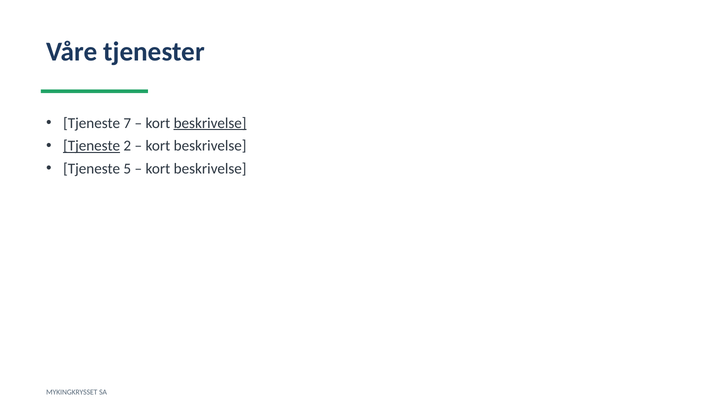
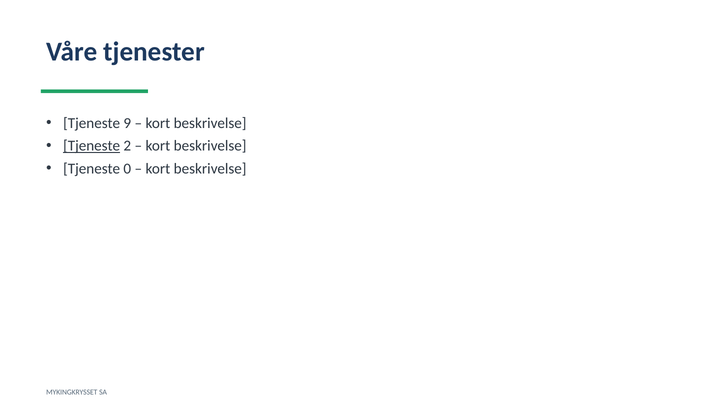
7: 7 -> 9 (127, 123)
beskrivelse underline: present -> none (210, 123)
5: 5 -> 0 (127, 168)
